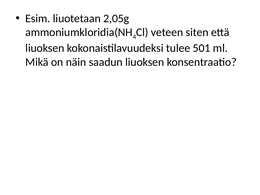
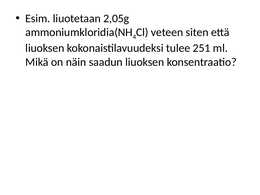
501: 501 -> 251 (202, 48)
